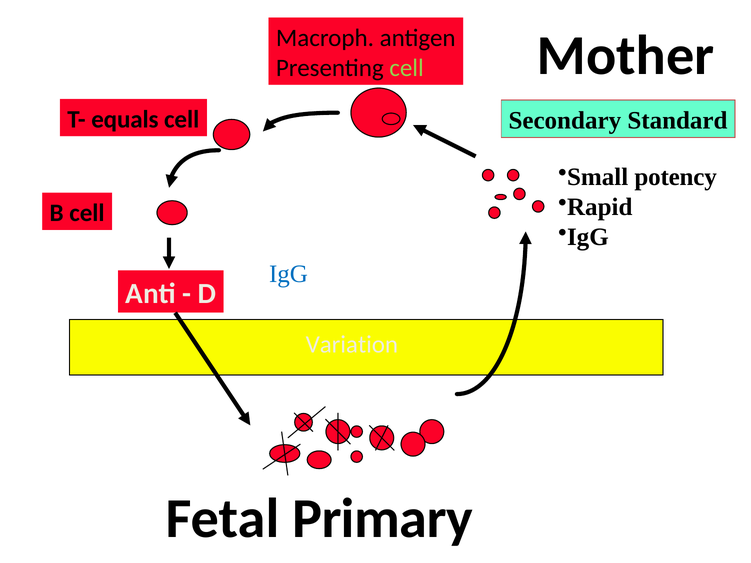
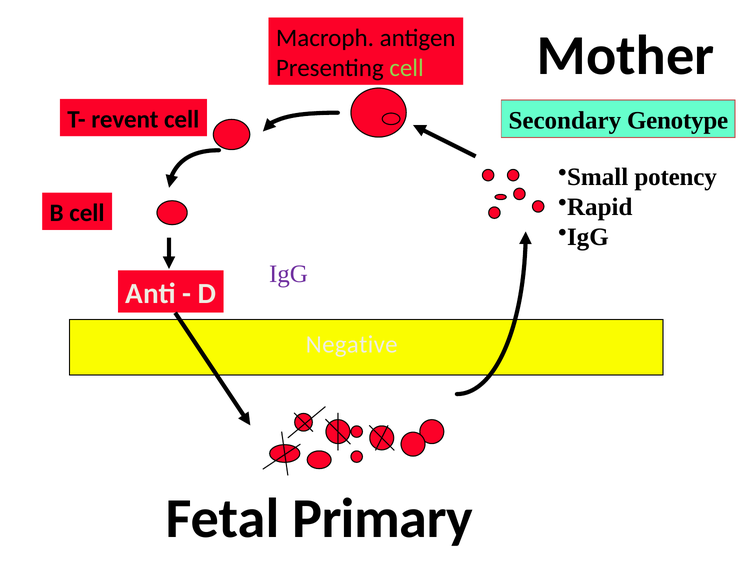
Standard: Standard -> Genotype (678, 121)
equals: equals -> revent (125, 119)
IgG colour: blue -> purple (289, 274)
Variation: Variation -> Negative (352, 345)
